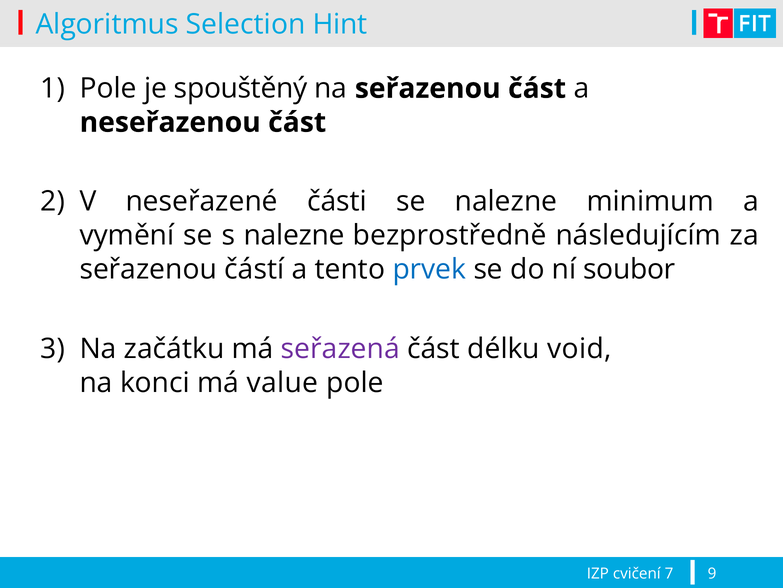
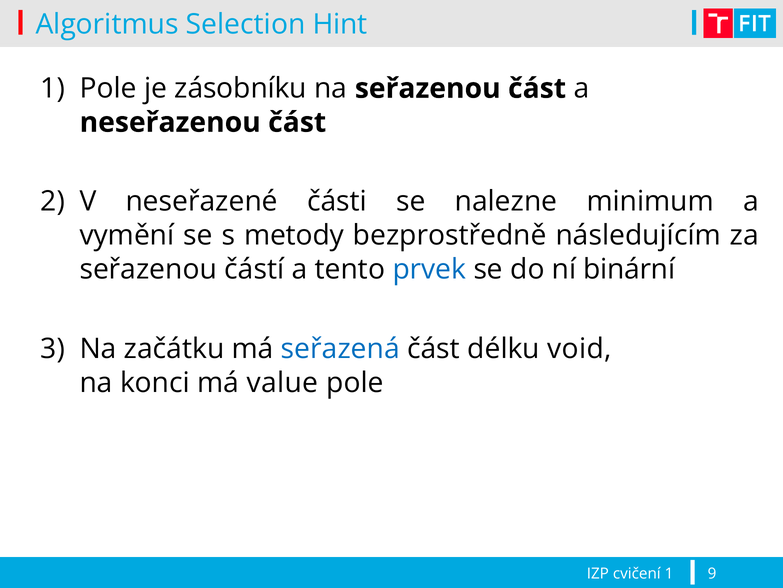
spouštěný: spouštěný -> zásobníku (241, 88)
s nalezne: nalezne -> metody (294, 235)
soubor: soubor -> binární (629, 269)
seřazená colour: purple -> blue (340, 348)
cvičení 7: 7 -> 1 (669, 573)
